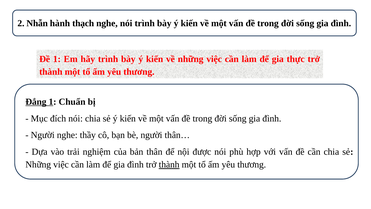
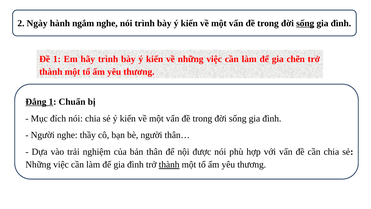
Nhẫn: Nhẫn -> Ngày (37, 23)
thạch: thạch -> ngắm (83, 23)
sống underline: none -> present (305, 23)
thực: thực -> chẽn (296, 59)
